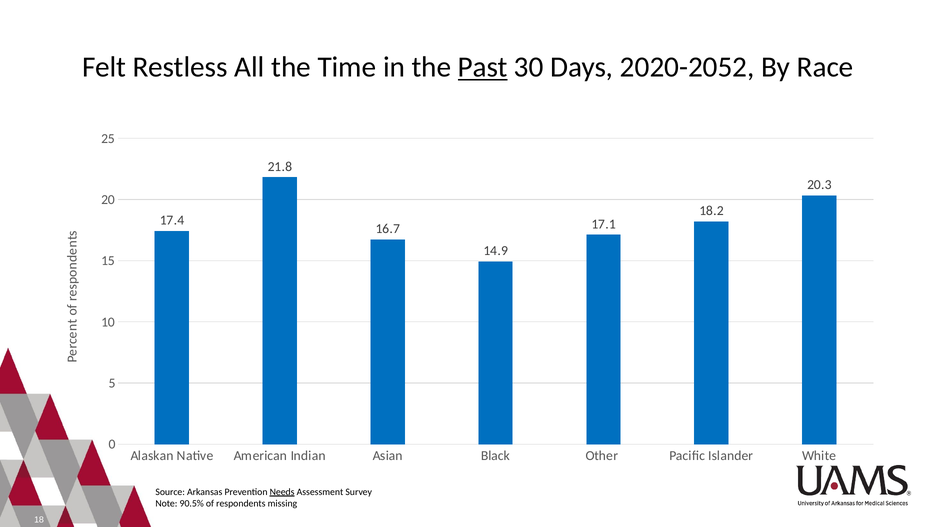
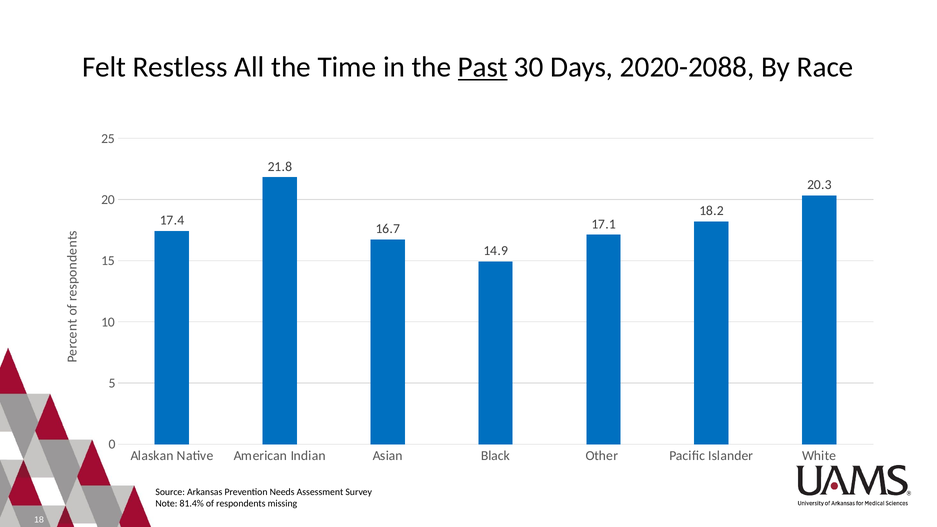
2020-2052: 2020-2052 -> 2020-2088 (687, 67)
Needs underline: present -> none (282, 492)
90.5%: 90.5% -> 81.4% (192, 504)
